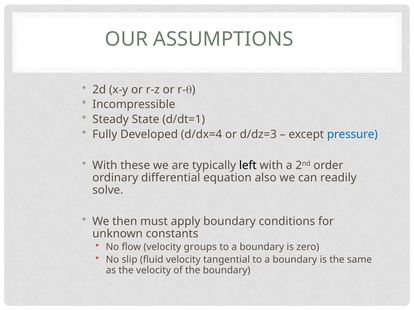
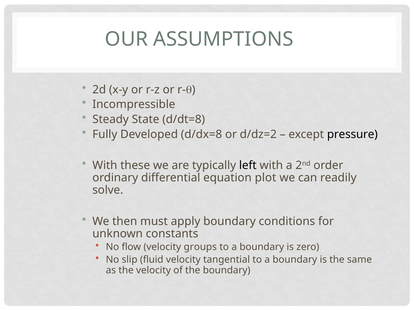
d/dt=1: d/dt=1 -> d/dt=8 (184, 120)
d/dx=4: d/dx=4 -> d/dx=8 (202, 134)
d/dz=3: d/dz=3 -> d/dz=2 (258, 134)
pressure colour: blue -> black (352, 134)
also: also -> plot (266, 178)
